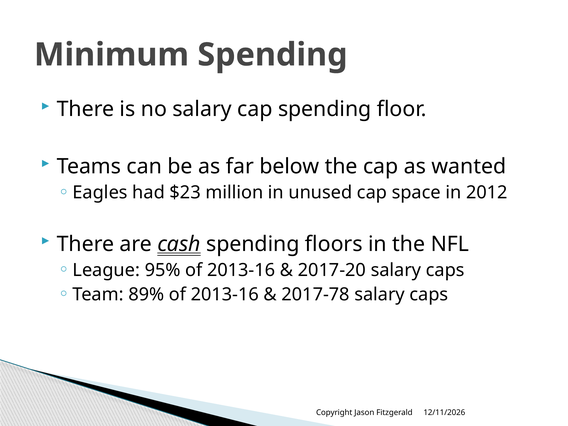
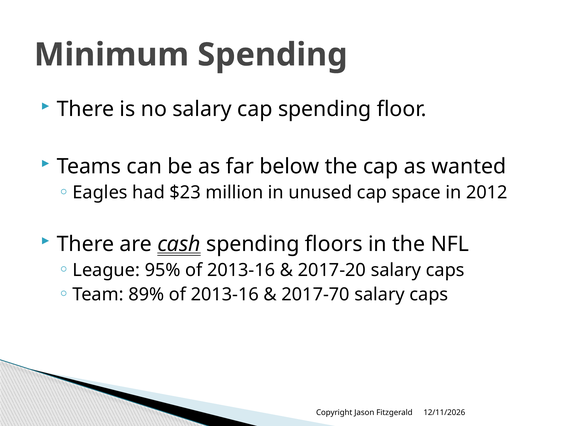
2017-78: 2017-78 -> 2017-70 (316, 294)
